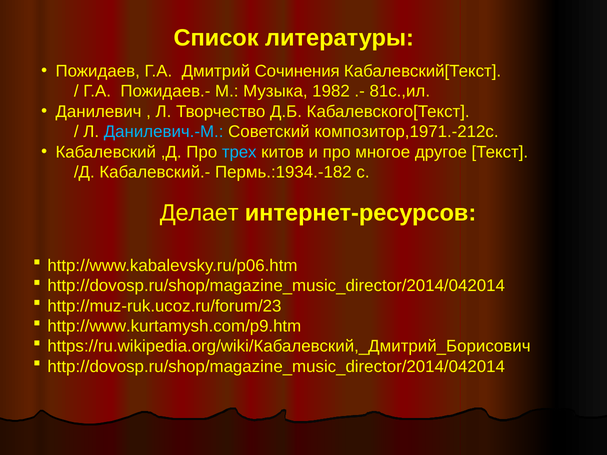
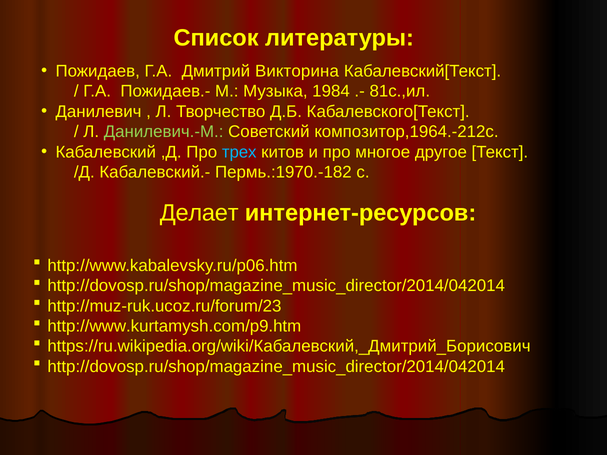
Сочинения: Сочинения -> Викторина (297, 71)
1982: 1982 -> 1984 (331, 91)
Данилевич.-М colour: light blue -> light green (164, 132)
композитор,1971.-212с: композитор,1971.-212с -> композитор,1964.-212с (406, 132)
Пермь.:1934.-182: Пермь.:1934.-182 -> Пермь.:1970.-182 (283, 172)
